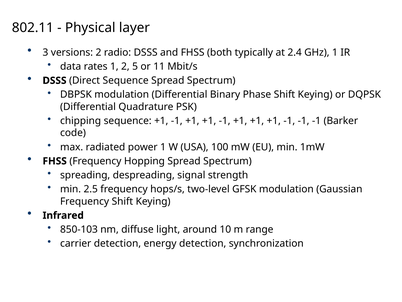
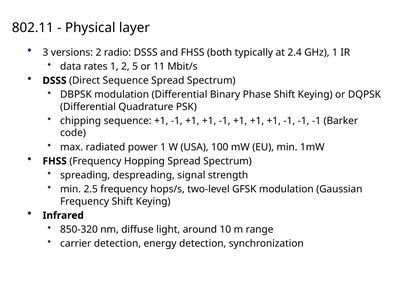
850-103: 850-103 -> 850-320 (79, 229)
